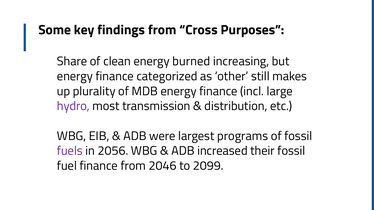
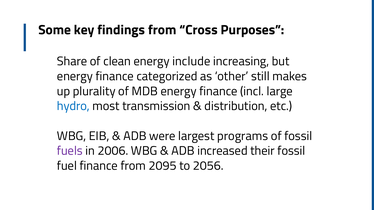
burned: burned -> include (191, 61)
hydro colour: purple -> blue (73, 106)
2056: 2056 -> 2006 (113, 151)
2046: 2046 -> 2095 (163, 166)
2099: 2099 -> 2056 (208, 166)
